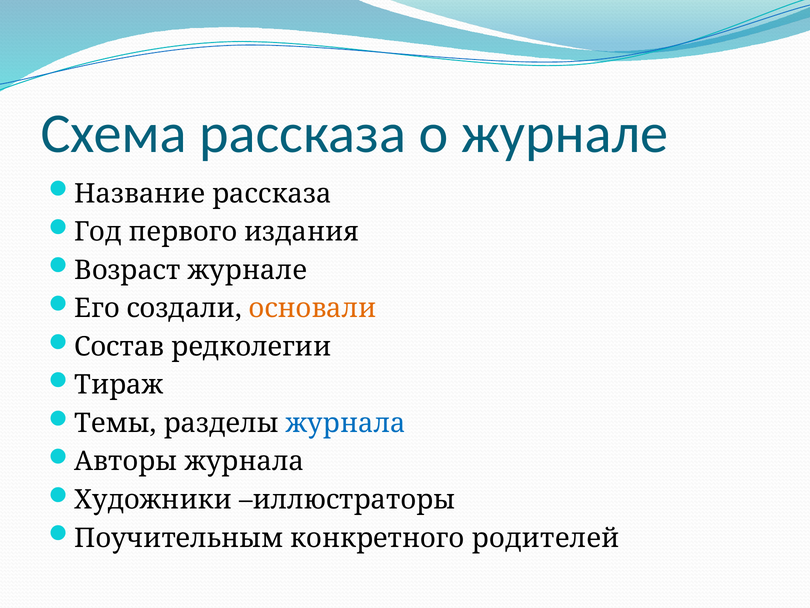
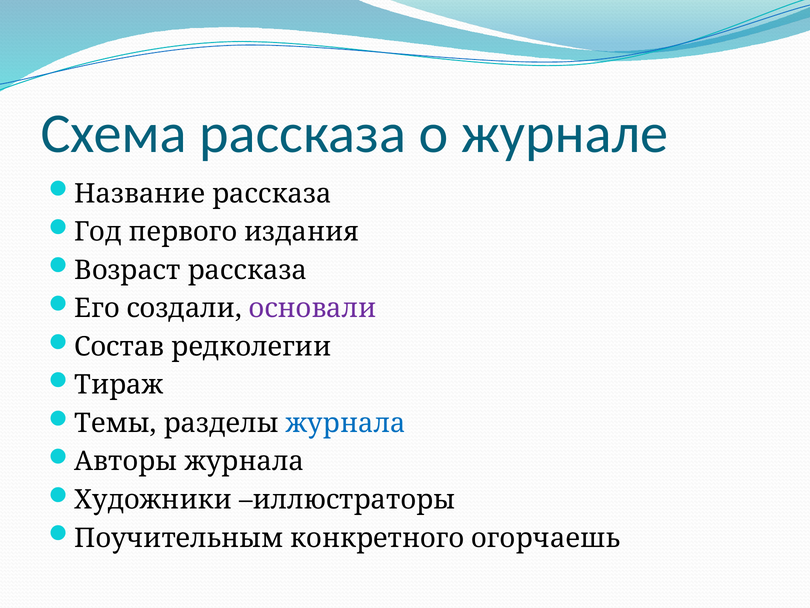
Возраст журнале: журнале -> рассказа (247, 270)
основали colour: orange -> purple (313, 308)
родителей: родителей -> огорчаешь (546, 538)
